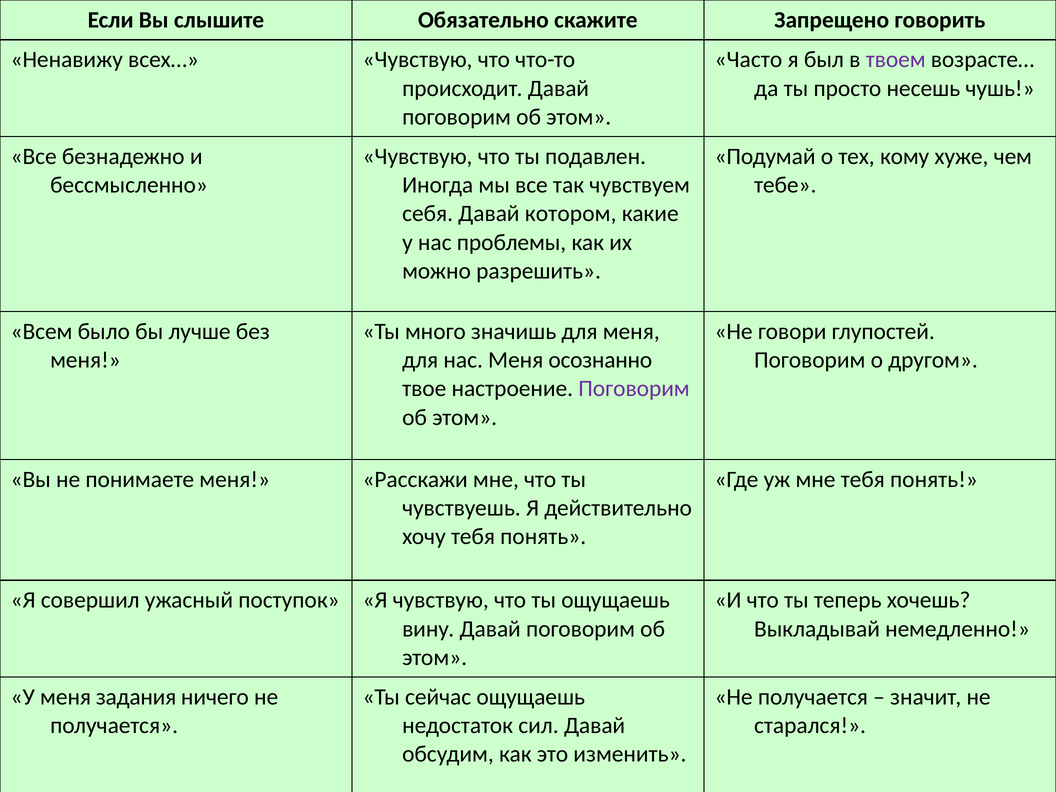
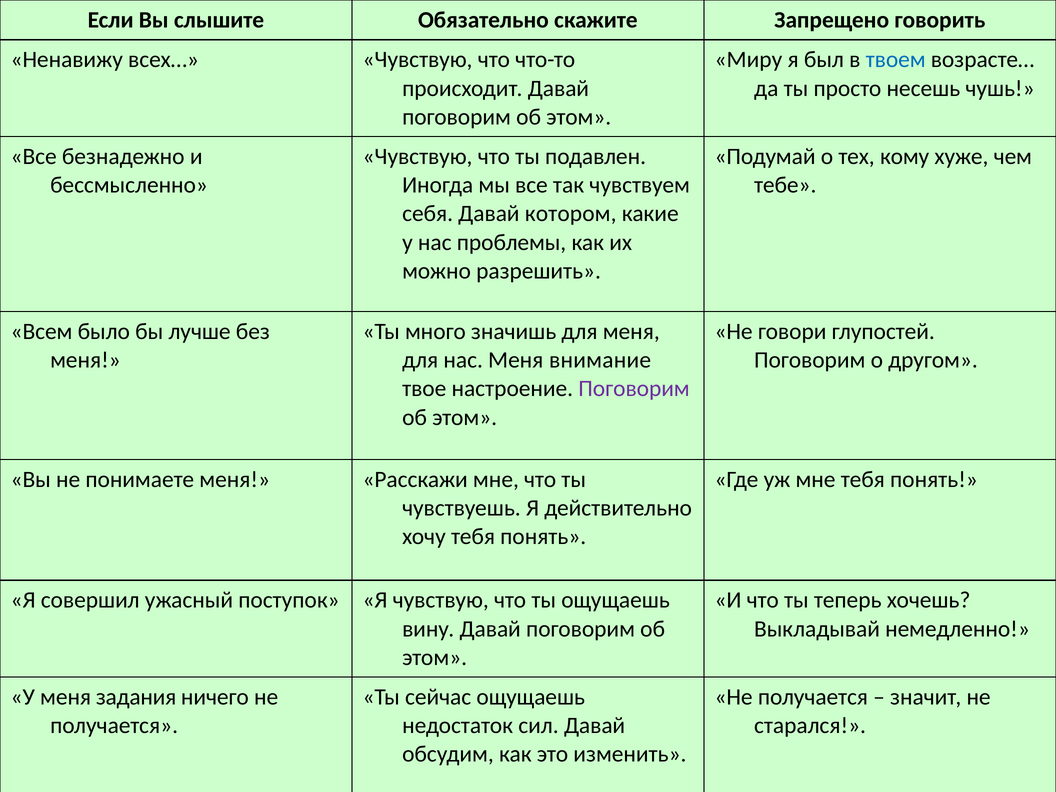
Часто: Часто -> Миру (748, 60)
твоем colour: purple -> blue (896, 60)
осознанно: осознанно -> внимание (600, 360)
